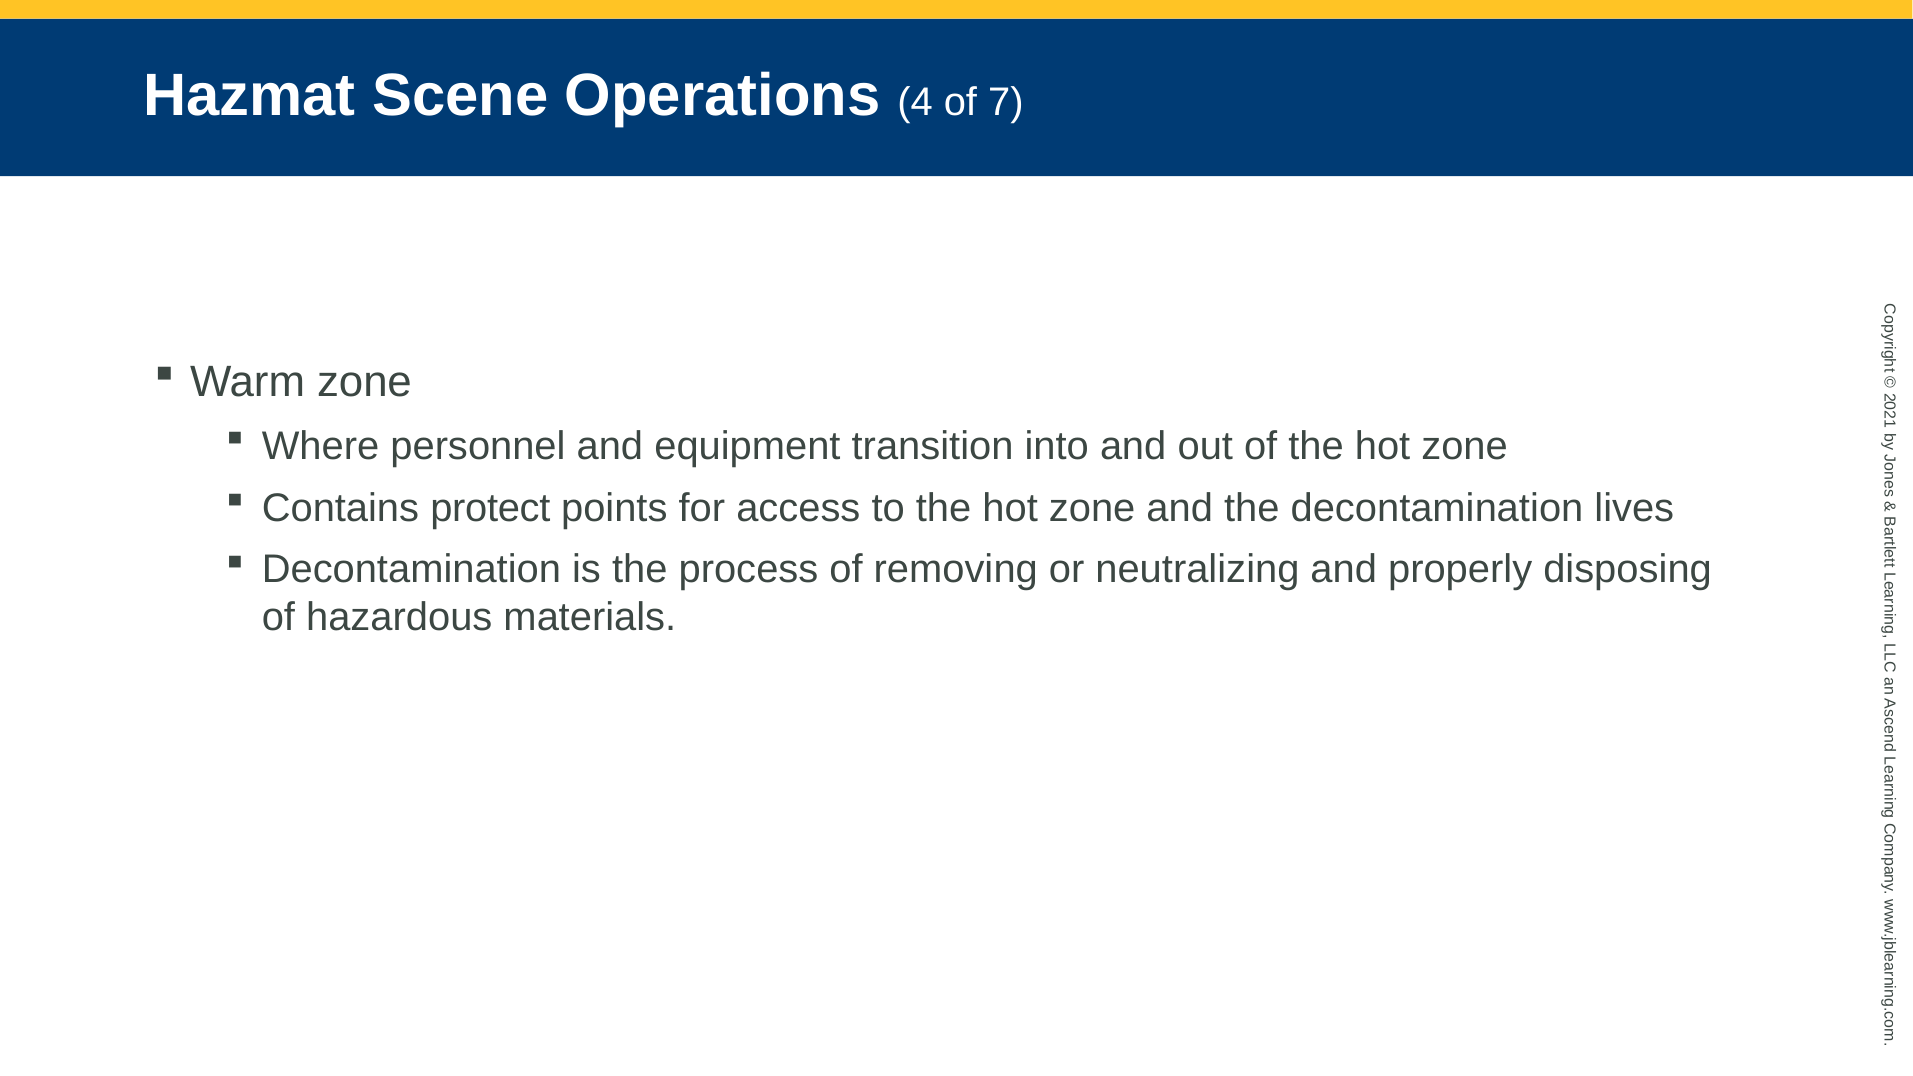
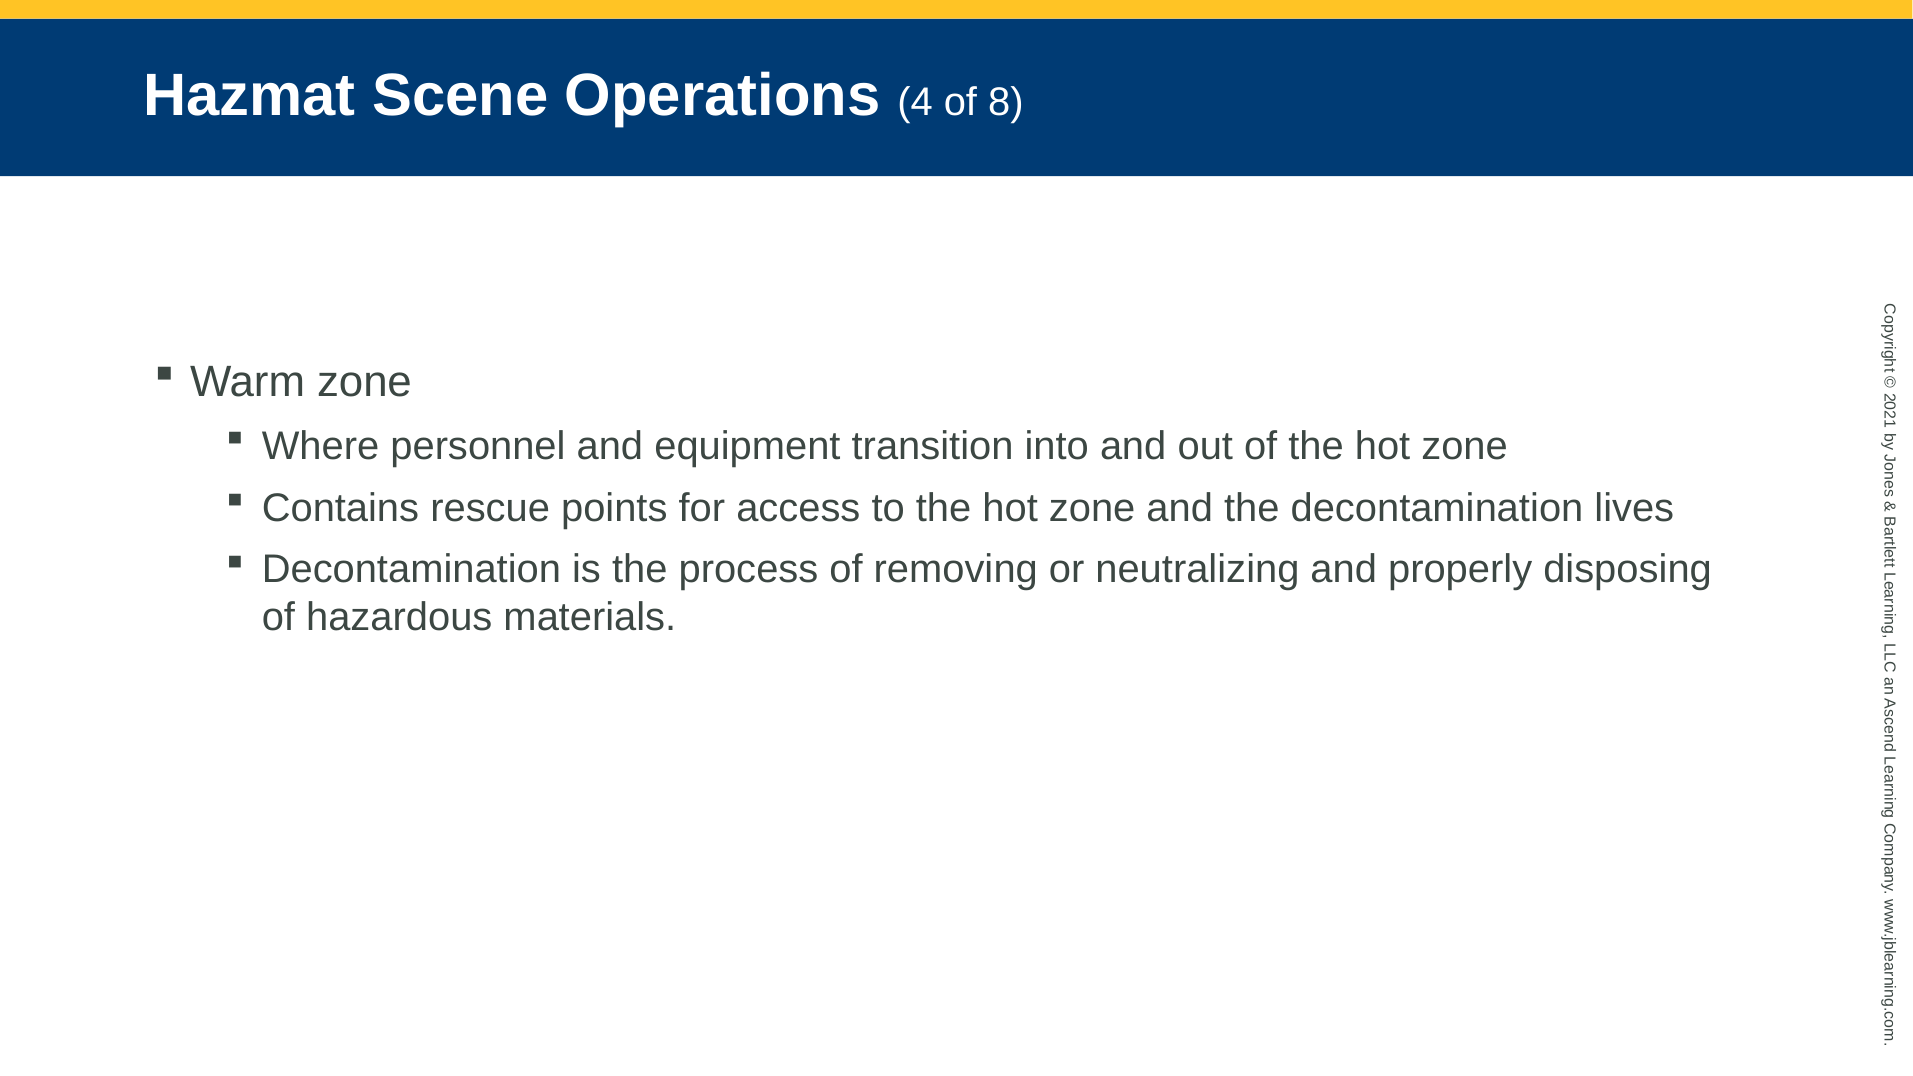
7: 7 -> 8 (1006, 103)
protect: protect -> rescue (490, 508)
